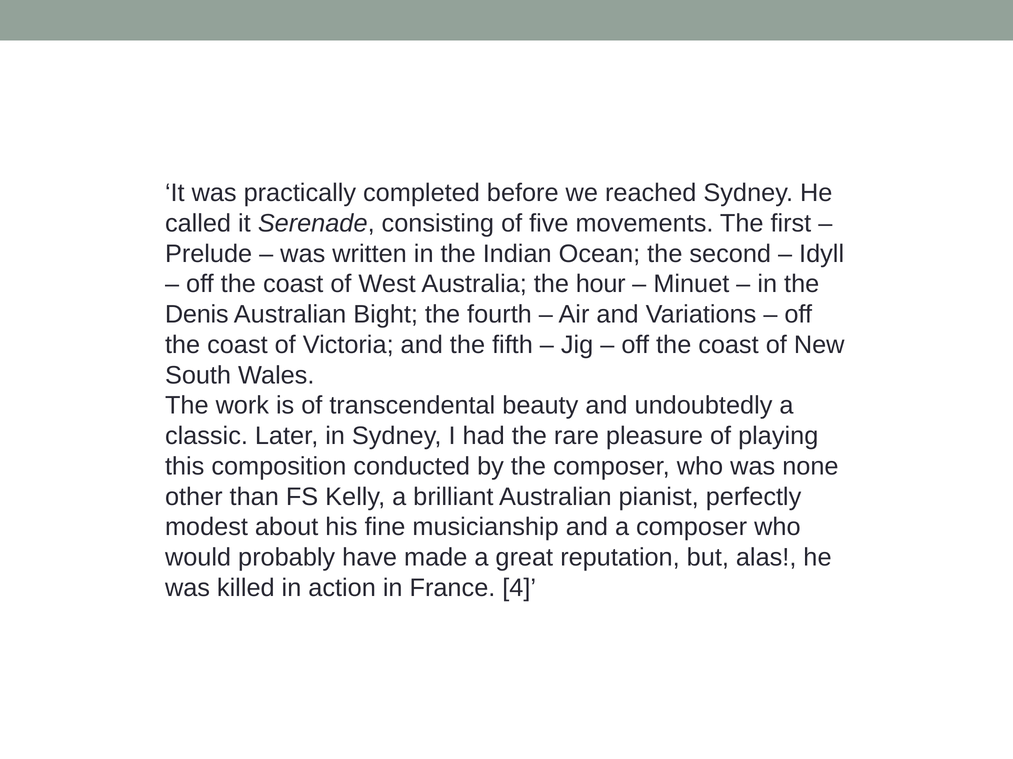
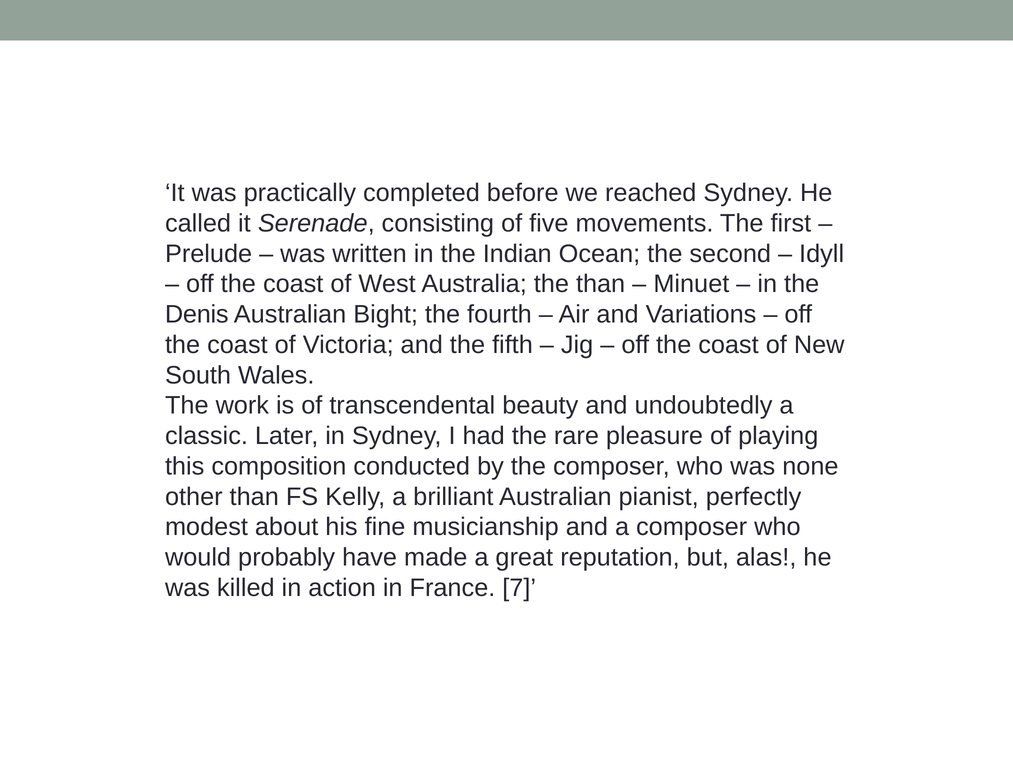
the hour: hour -> than (601, 284)
4: 4 -> 7 (519, 588)
